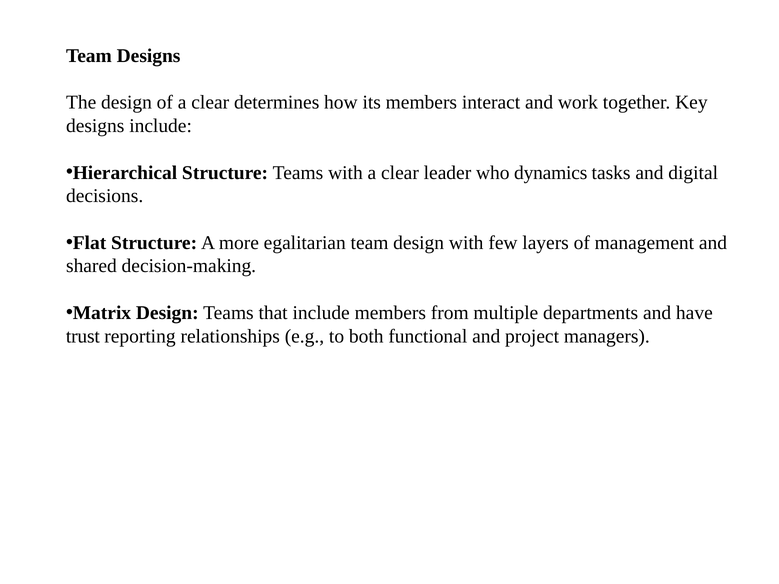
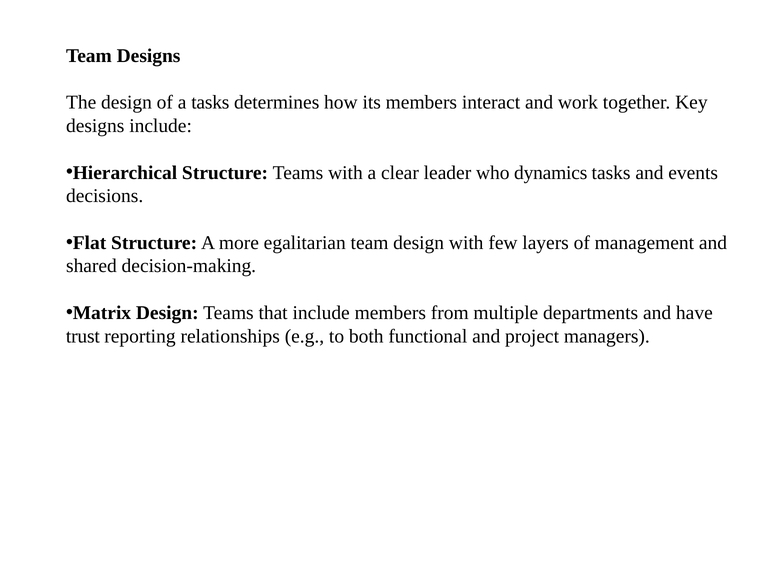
of a clear: clear -> tasks (210, 103)
digital: digital -> events (693, 173)
